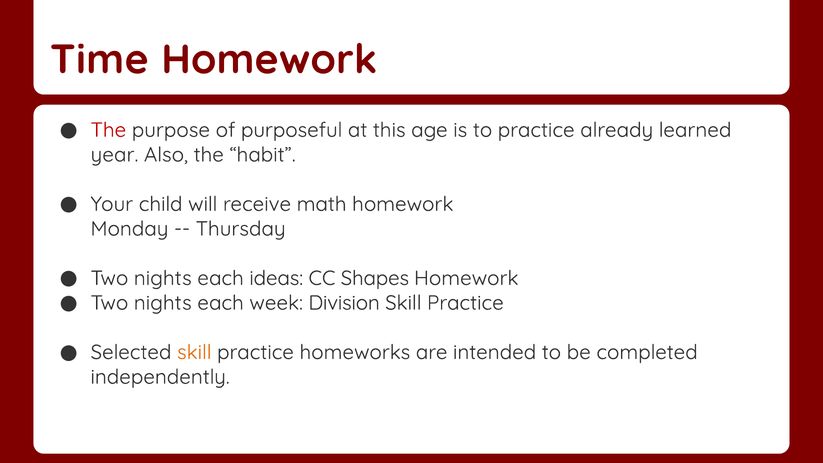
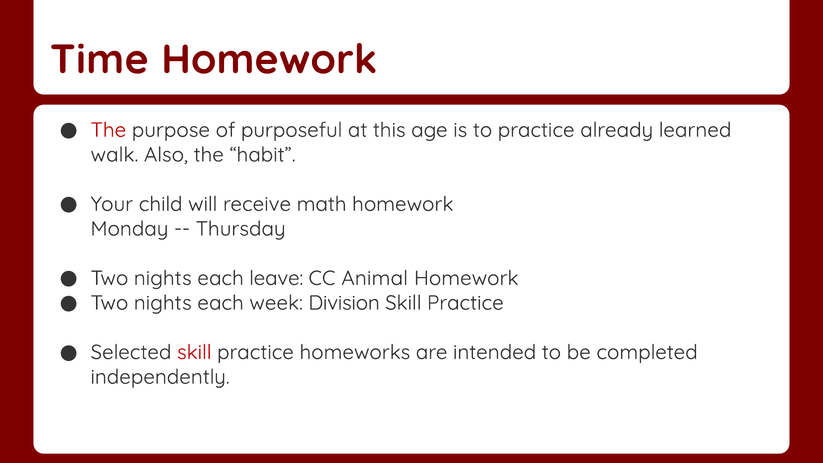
year: year -> walk (114, 155)
ideas: ideas -> leave (276, 278)
Shapes: Shapes -> Animal (375, 278)
skill colour: orange -> red (194, 352)
